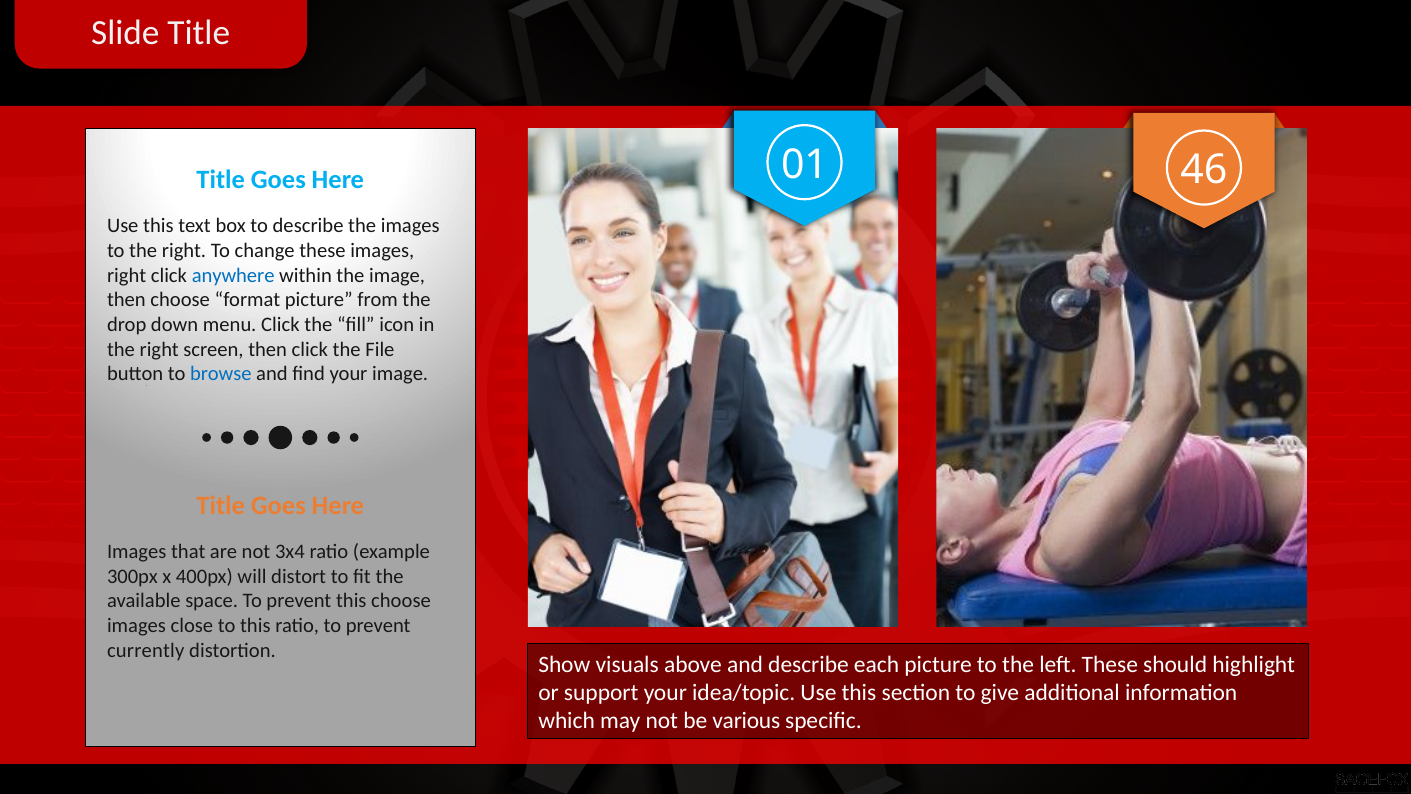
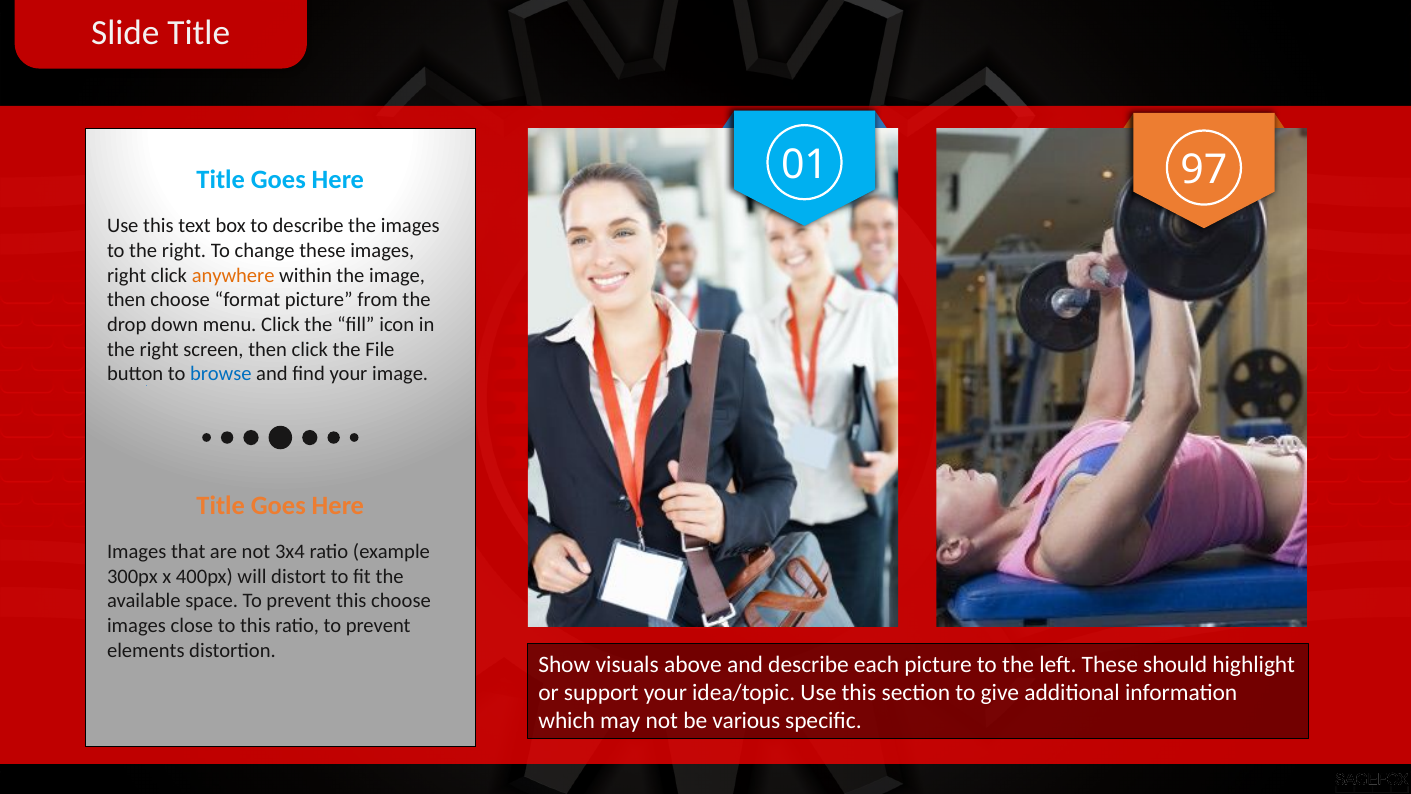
46: 46 -> 97 (1204, 170)
anywhere colour: blue -> orange (233, 275)
currently: currently -> elements (146, 650)
